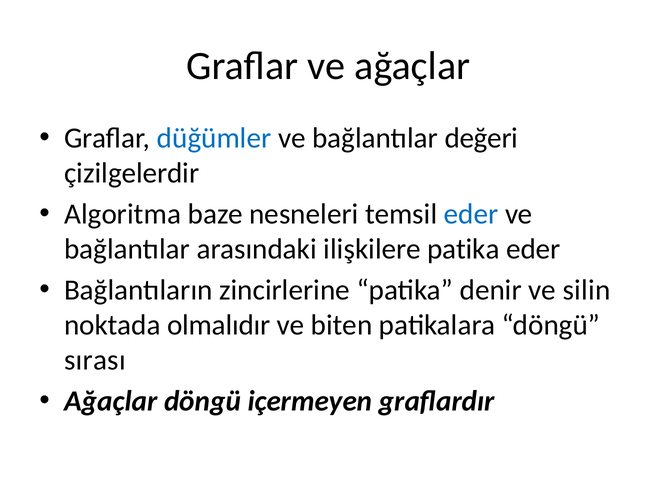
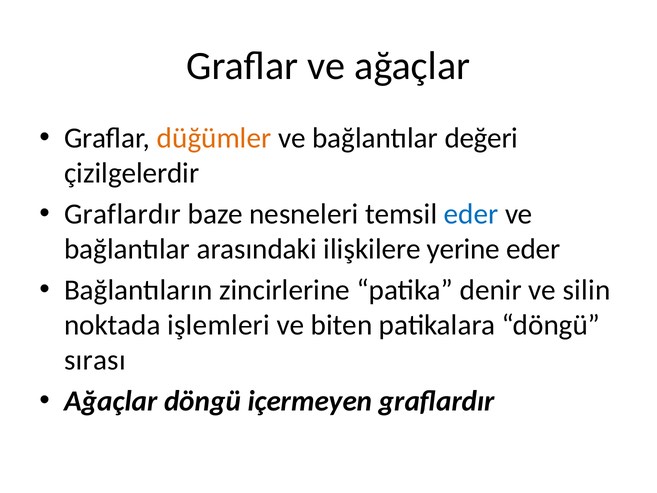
düğümler colour: blue -> orange (214, 138)
Algoritma: Algoritma -> Graflardır (122, 214)
ilişkilere patika: patika -> yerine (463, 249)
olmalıdır: olmalıdır -> işlemleri (219, 325)
